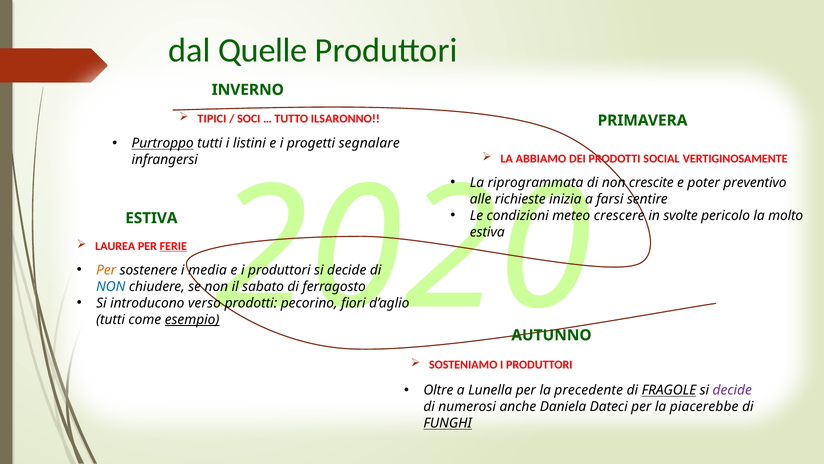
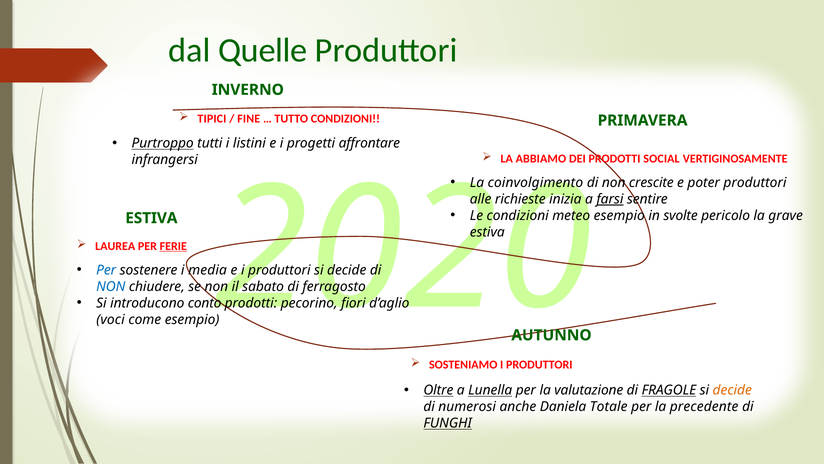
SOCI: SOCI -> FINE (249, 118)
TUTTO ILSARONNO: ILSARONNO -> CONDIZIONI (345, 118)
segnalare: segnalare -> affrontare (369, 143)
riprogrammata: riprogrammata -> coinvolgimento (535, 182)
poter preventivo: preventivo -> produttori (755, 182)
farsi underline: none -> present (610, 199)
crescere: crescere -> esempio (619, 215)
molto: molto -> grave (786, 215)
Per colour: orange -> blue (106, 270)
verso: verso -> conto (205, 303)
tutti: tutti -> voci (111, 319)
esempio underline: present -> none (192, 319)
Oltre underline: none -> present (438, 390)
Lunella underline: none -> present (490, 390)
precedente: precedente -> valutazione (589, 390)
decide colour: purple -> orange (732, 390)
Dateci: Dateci -> Totale (609, 406)
piacerebbe: piacerebbe -> precedente (704, 406)
